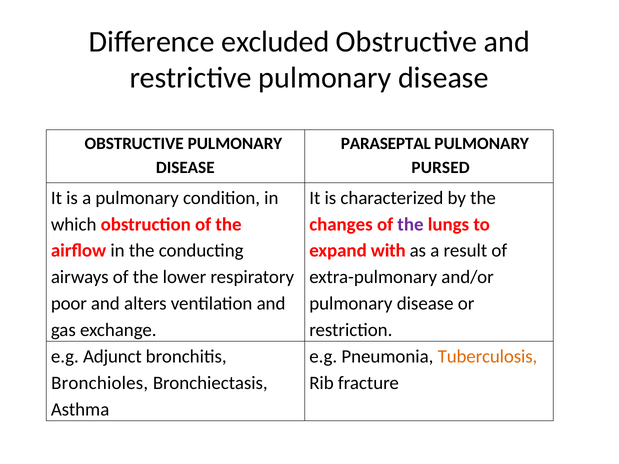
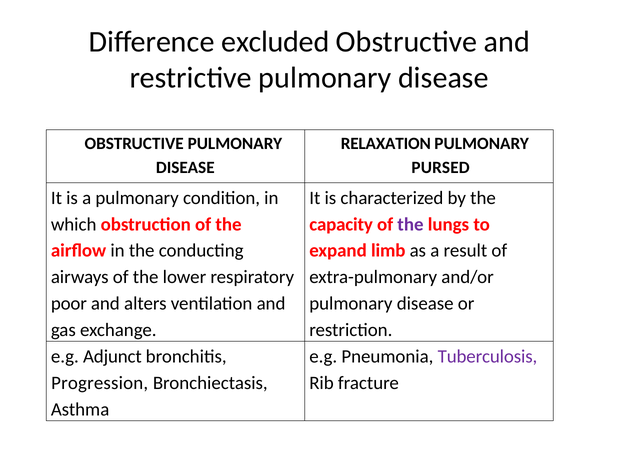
PARASEPTAL: PARASEPTAL -> RELAXATION (386, 144)
changes: changes -> capacity (341, 224)
with: with -> limb (388, 251)
Tuberculosis colour: orange -> purple (487, 357)
Bronchioles: Bronchioles -> Progression (100, 383)
